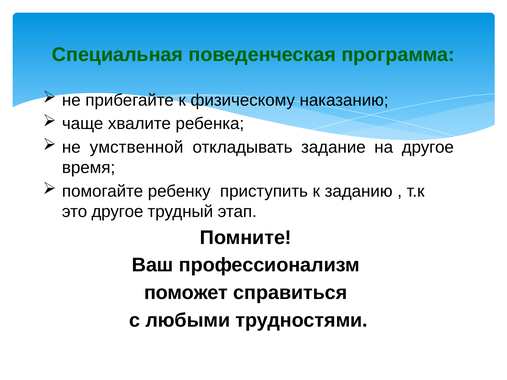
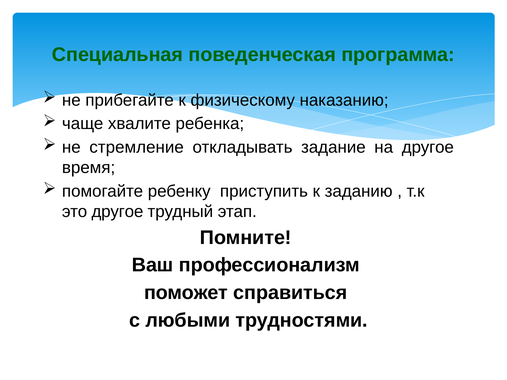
умственной: умственной -> стремление (137, 147)
